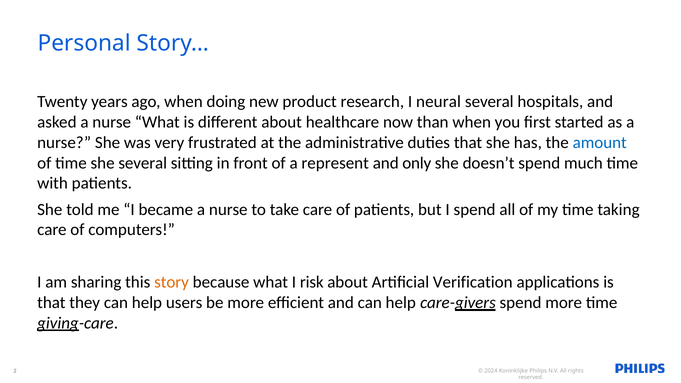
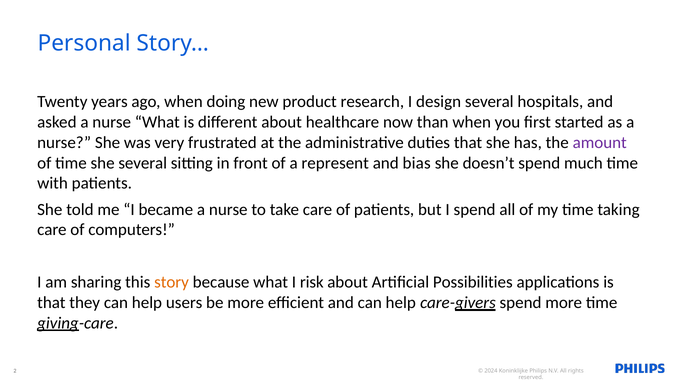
neural: neural -> design (439, 102)
amount colour: blue -> purple (600, 142)
only: only -> bias (417, 163)
Verification: Verification -> Possibilities (473, 282)
